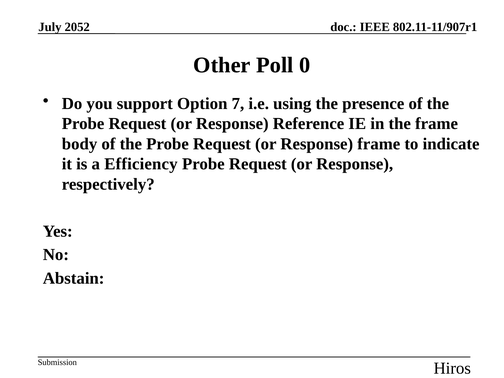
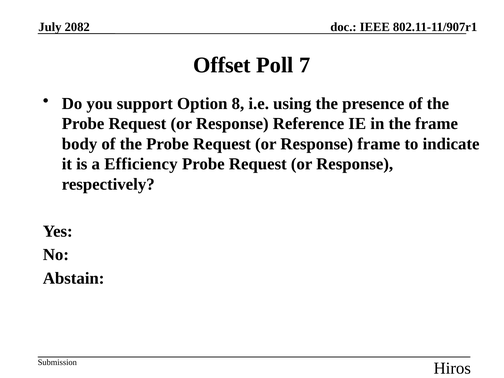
2052: 2052 -> 2082 (77, 27)
Other: Other -> Offset (222, 65)
0: 0 -> 7 (305, 65)
7: 7 -> 8 (238, 104)
